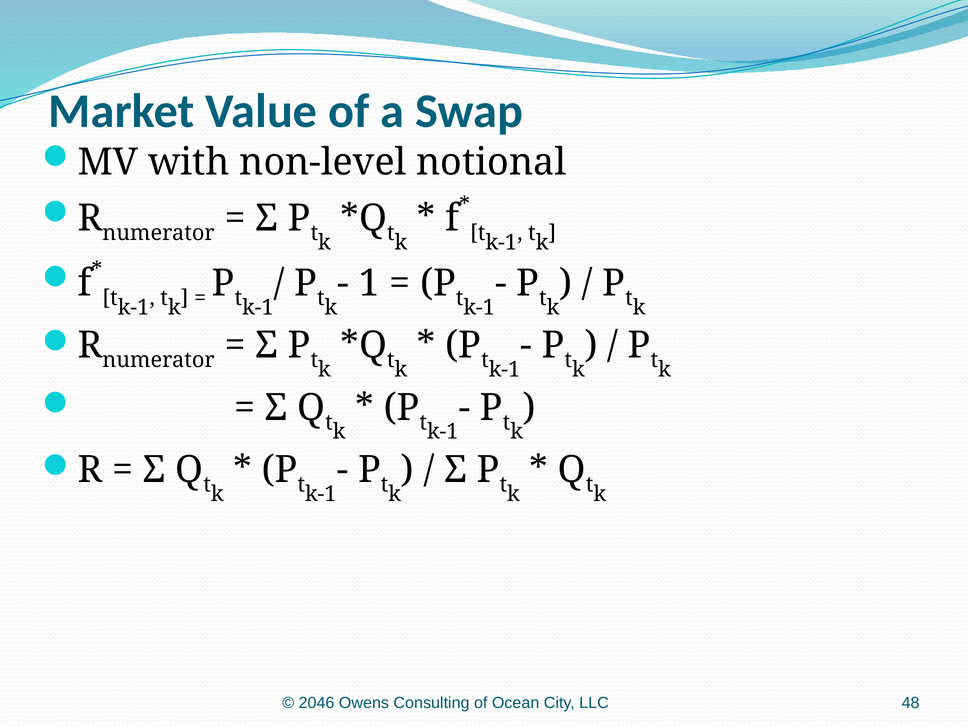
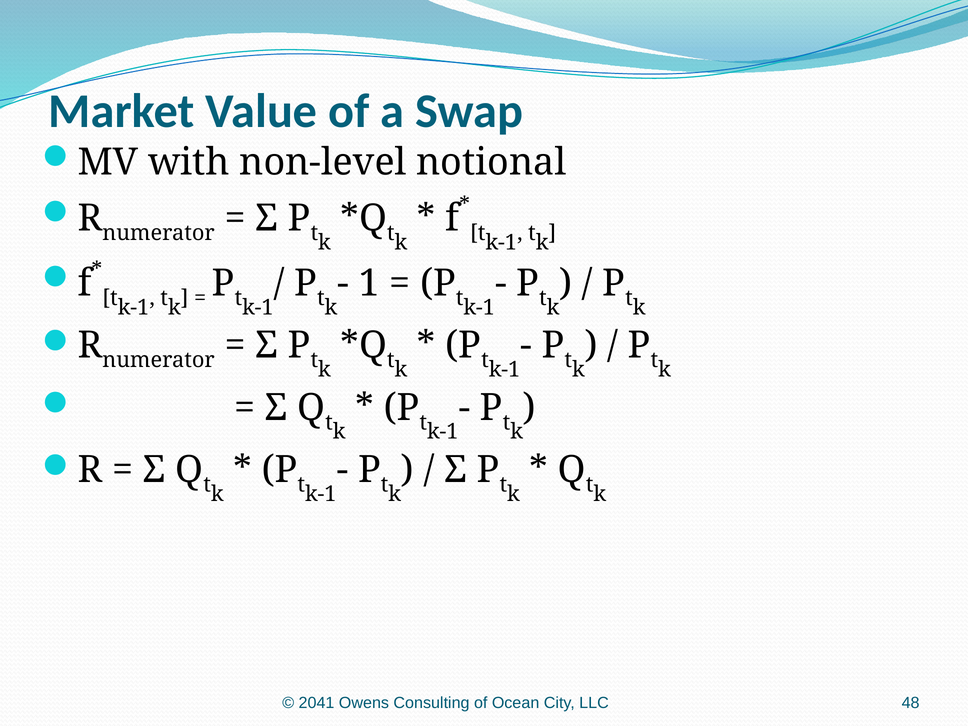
2046: 2046 -> 2041 (317, 703)
